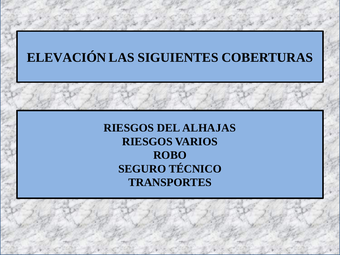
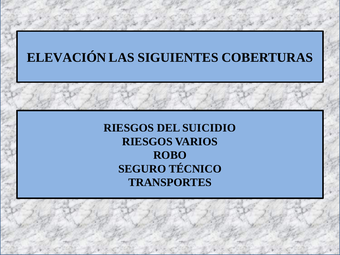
ALHAJAS: ALHAJAS -> SUICIDIO (209, 128)
